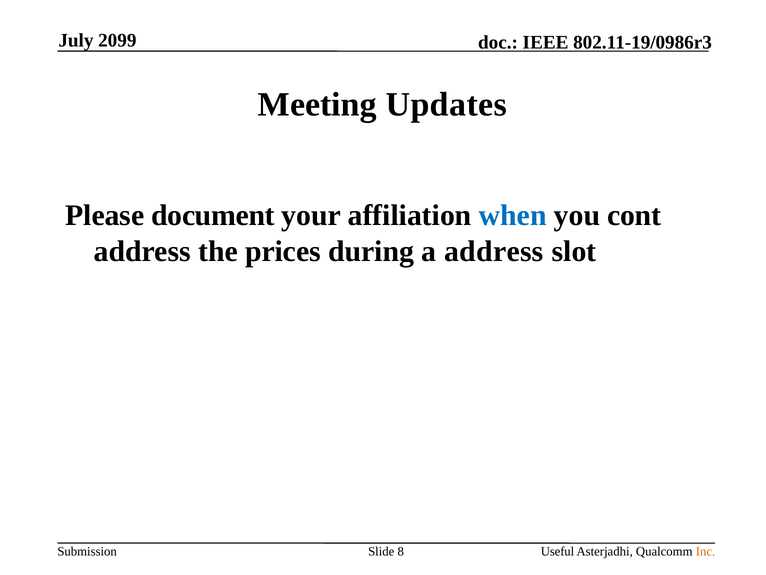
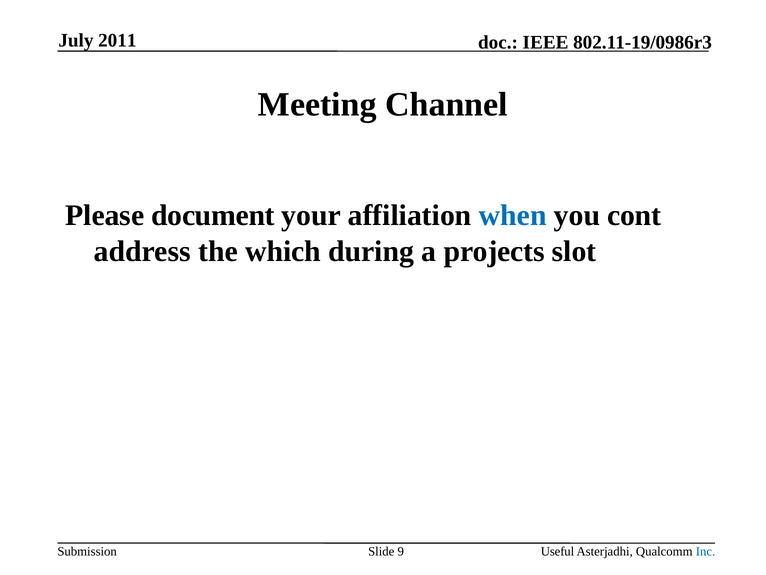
2099: 2099 -> 2011 (117, 41)
Updates: Updates -> Channel (447, 104)
prices: prices -> which (283, 251)
a address: address -> projects (494, 251)
8: 8 -> 9 (401, 551)
Inc colour: orange -> blue (706, 551)
